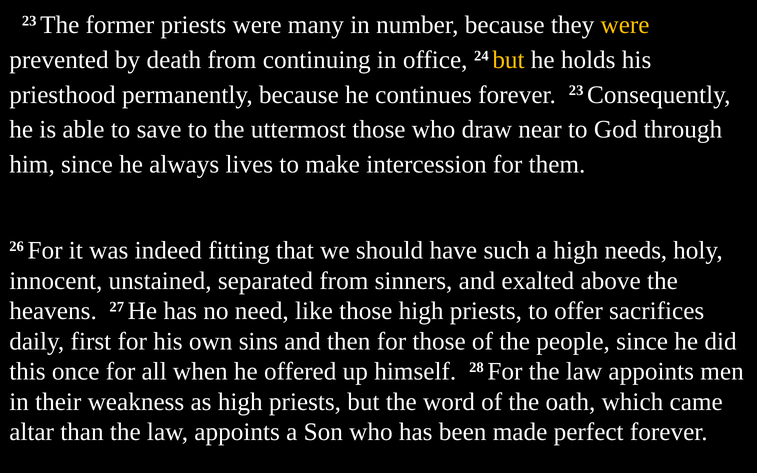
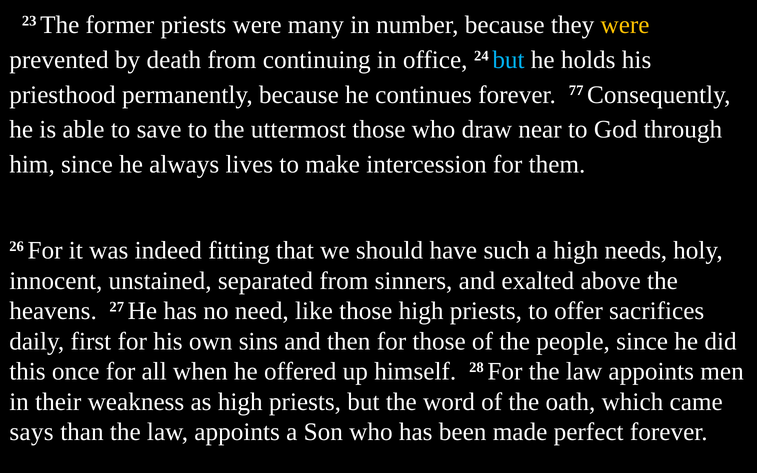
but colour: yellow -> light blue (508, 60)
forever 23: 23 -> 77 (576, 91)
altar: altar -> says (31, 432)
